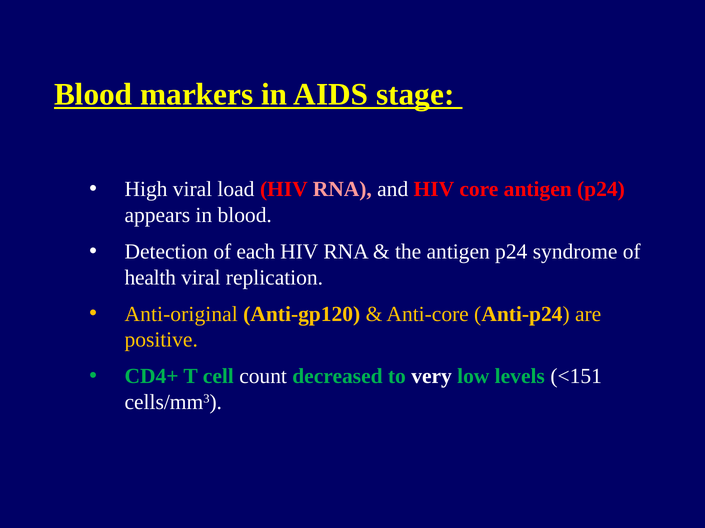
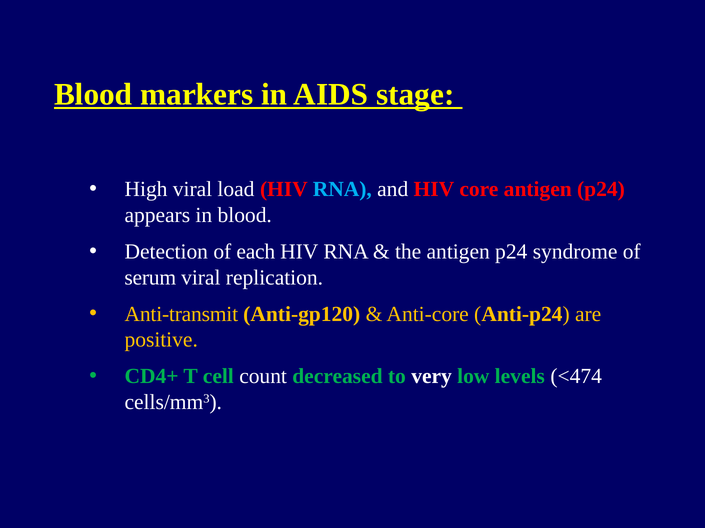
RNA colour: pink -> light blue (342, 190)
health: health -> serum (150, 278)
Anti-original: Anti-original -> Anti-transmit (181, 314)
<151: <151 -> <474 (576, 377)
